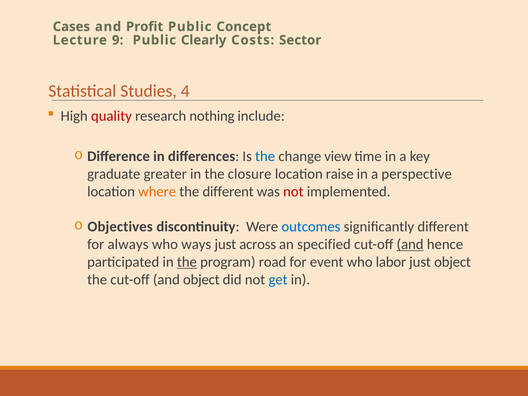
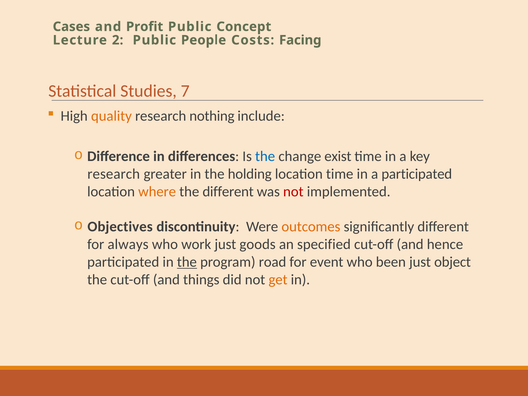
9: 9 -> 2 (118, 40)
Clearly: Clearly -> People (204, 40)
Sector: Sector -> Facing (300, 40)
4: 4 -> 7 (185, 91)
quality colour: red -> orange (111, 116)
view: view -> exist (338, 156)
graduate: graduate -> research (114, 174)
closure: closure -> holding (250, 174)
location raise: raise -> time (340, 174)
a perspective: perspective -> participated (417, 174)
outcomes colour: blue -> orange (311, 227)
ways: ways -> work (196, 244)
across: across -> goods (258, 244)
and underline: present -> none (410, 244)
labor: labor -> been (391, 262)
and object: object -> things (201, 280)
get colour: blue -> orange (278, 280)
